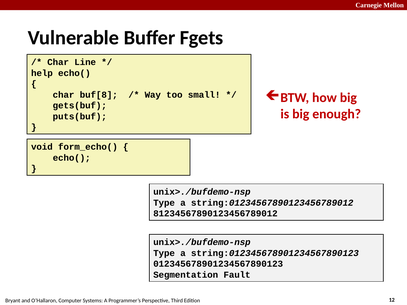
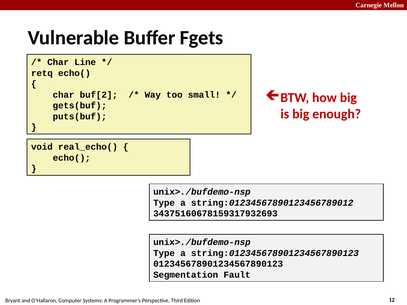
help: help -> retq (42, 73)
buf[8: buf[8 -> buf[2 (99, 95)
form_echo(: form_echo( -> real_echo( (88, 147)
81234567890123456789012: 81234567890123456789012 -> 34375160678159317932693 (215, 214)
